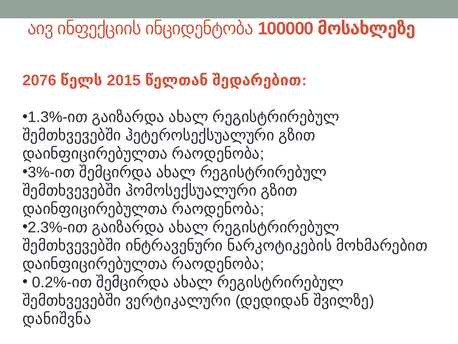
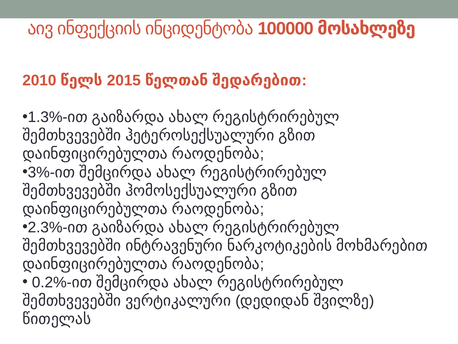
2076: 2076 -> 2010 (39, 80)
დანიშვნა: დანიშვნა -> წითელას (57, 319)
